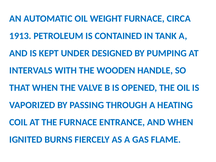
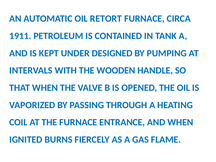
WEIGHT: WEIGHT -> RETORT (106, 19)
1913: 1913 -> 1911 (20, 36)
